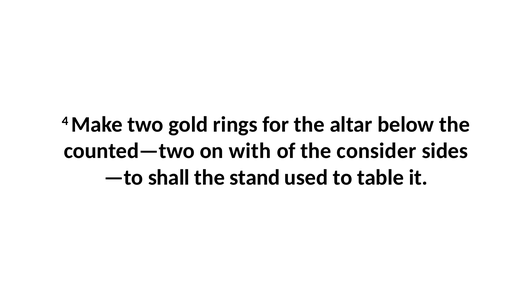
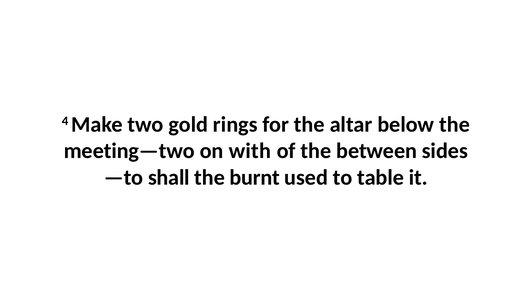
counted—two: counted—two -> meeting—two (129, 151)
consider: consider -> between (377, 151)
stand: stand -> burnt (255, 178)
